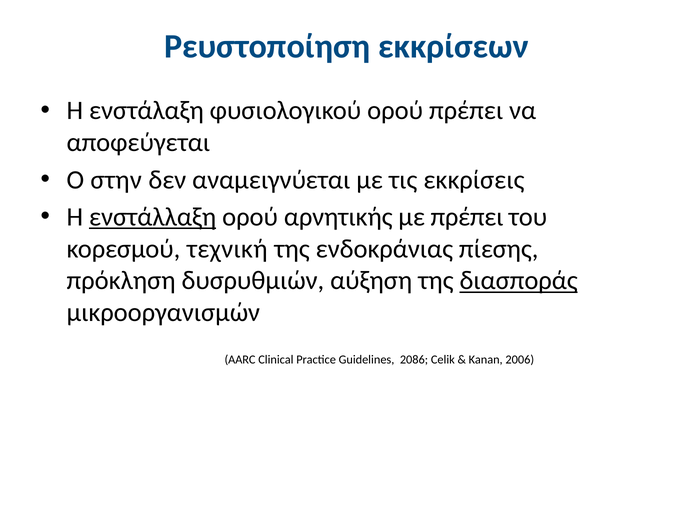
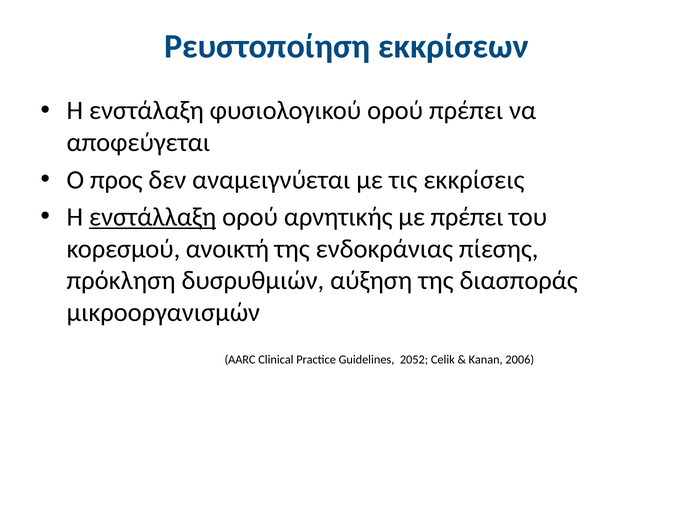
στην: στην -> προς (116, 179)
τεχνική: τεχνική -> ανοικτή (227, 248)
διασποράς underline: present -> none (519, 280)
2086: 2086 -> 2052 (414, 359)
